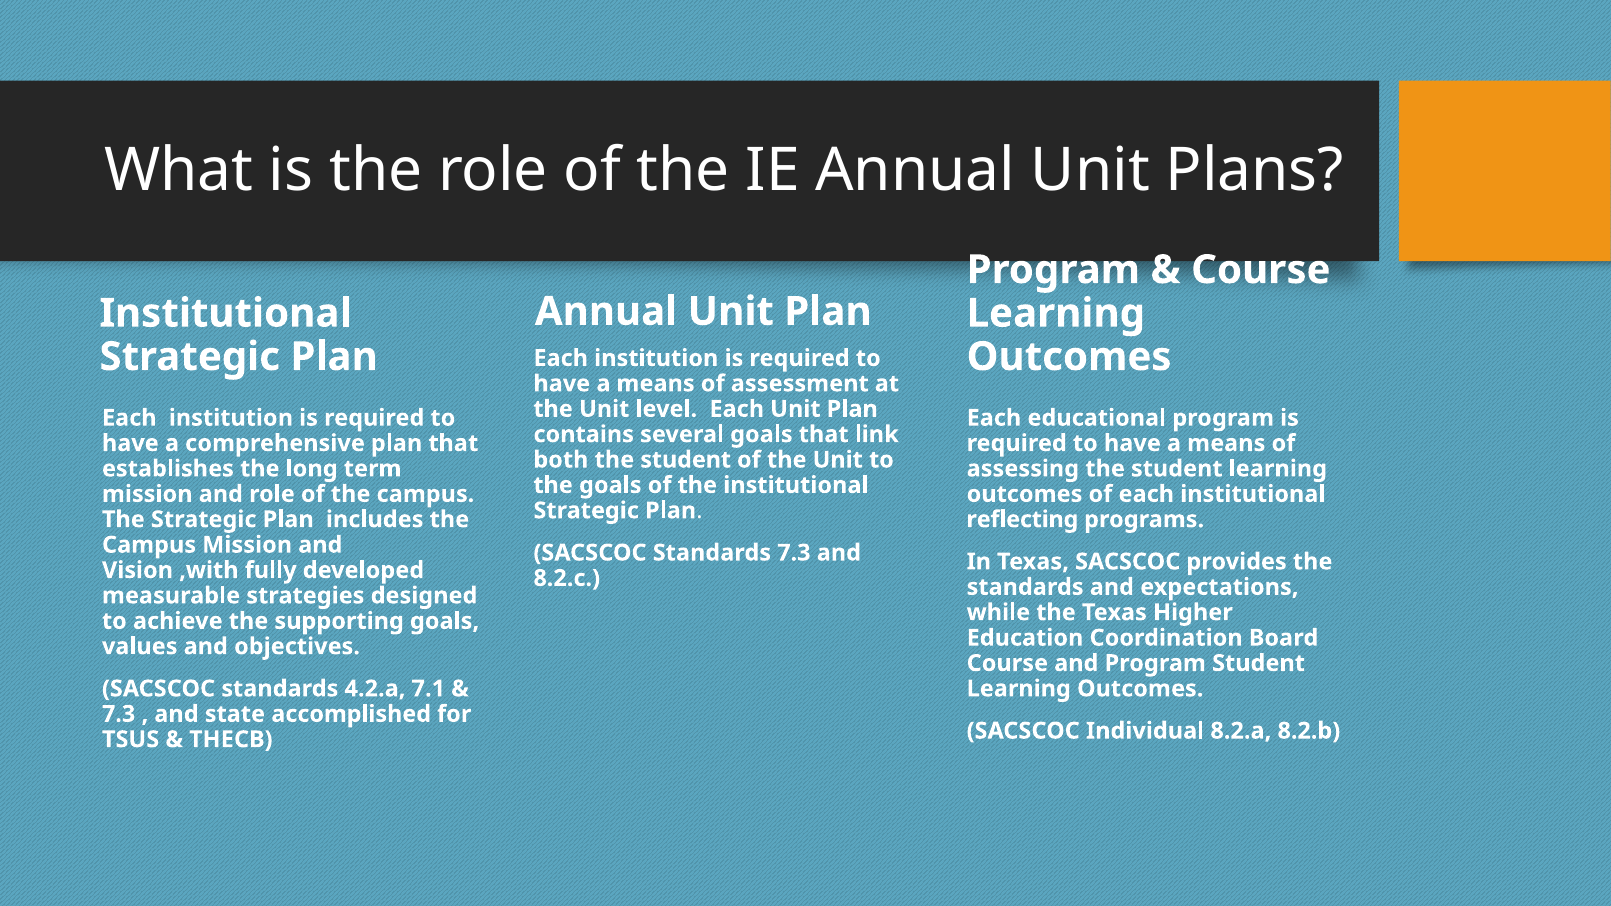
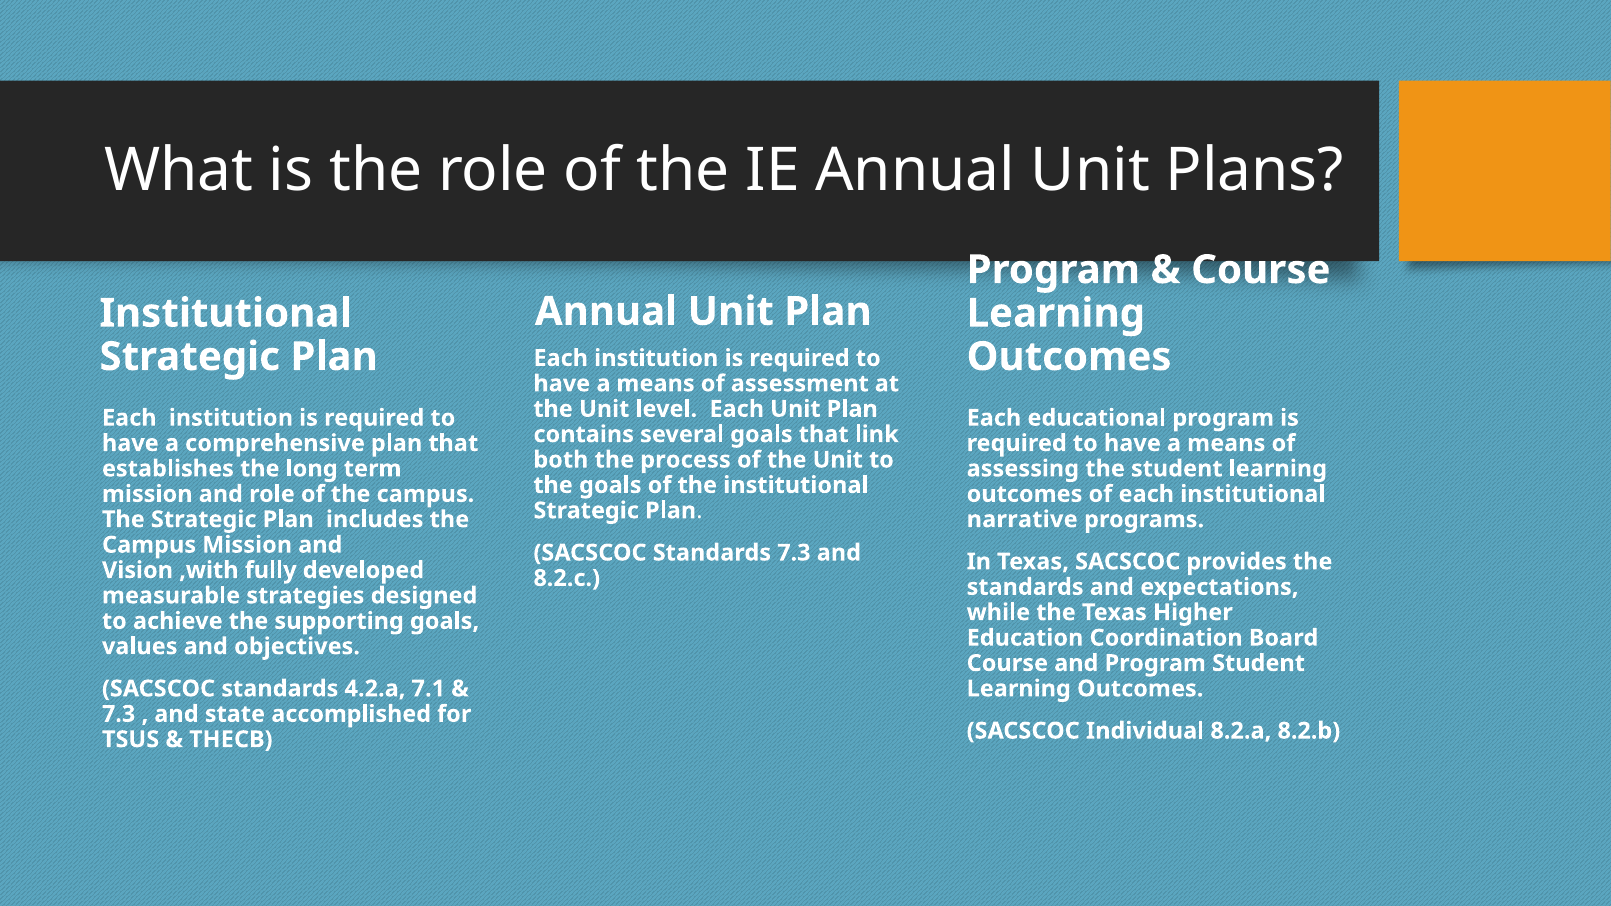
both the student: student -> process (686, 460)
reflecting: reflecting -> narrative (1022, 520)
